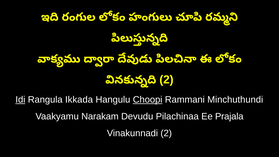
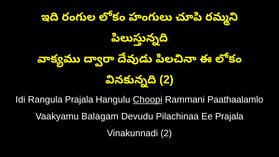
Idi underline: present -> none (20, 100)
Rangula Ikkada: Ikkada -> Prajala (79, 100)
Minchuthundi: Minchuthundi -> Paathaalamlo (235, 100)
Narakam: Narakam -> Balagam (100, 116)
